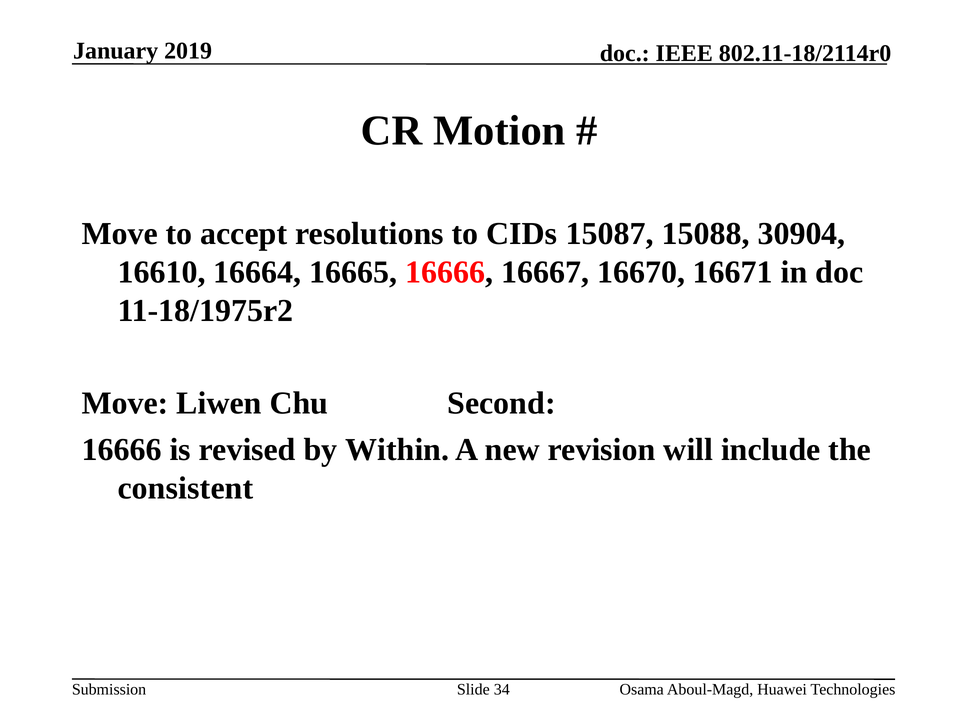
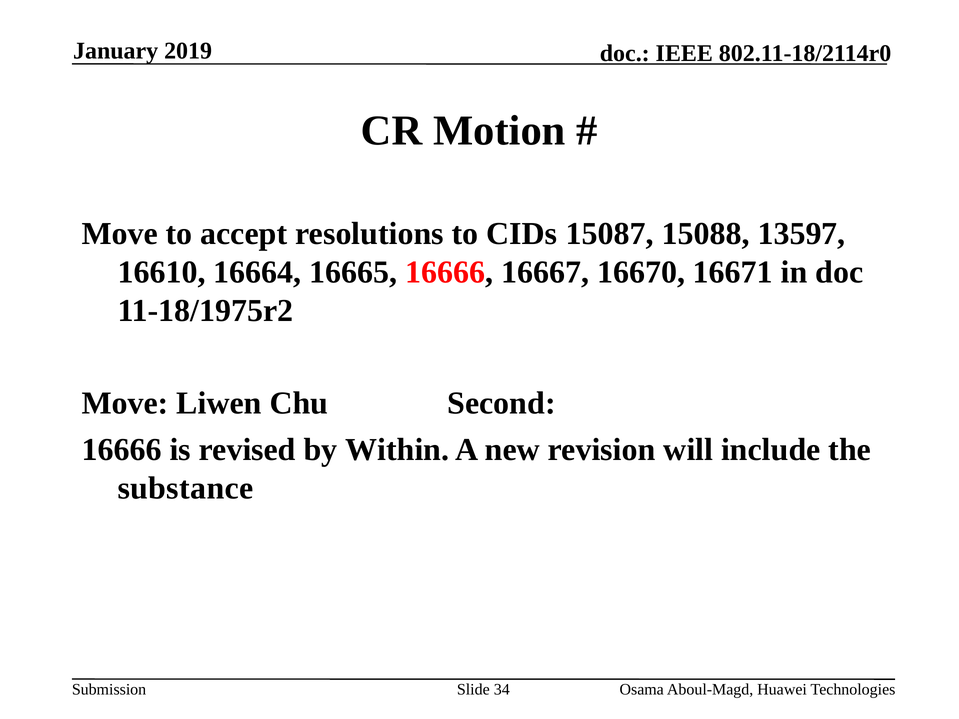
30904: 30904 -> 13597 (802, 234)
consistent: consistent -> substance (185, 488)
